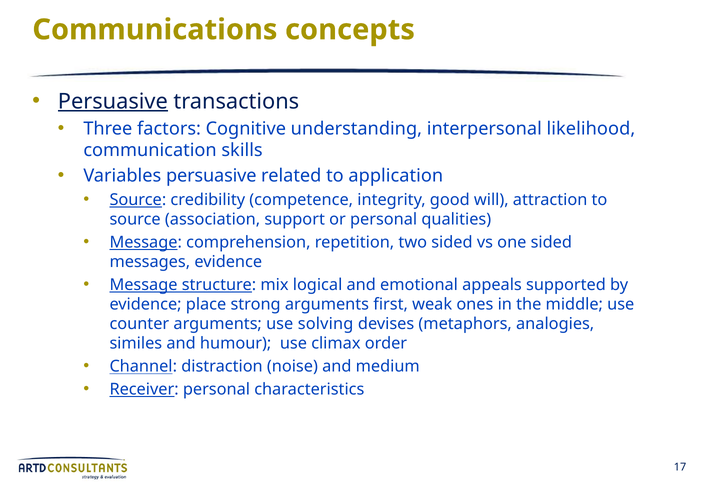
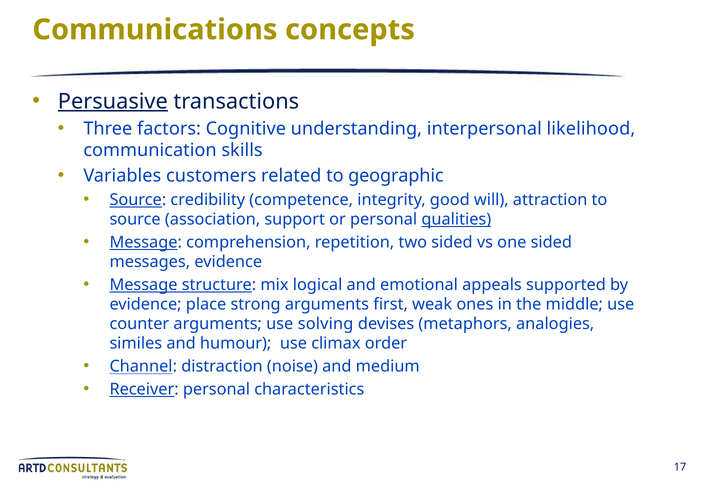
Variables persuasive: persuasive -> customers (211, 176)
application: application -> geographic (396, 176)
qualities underline: none -> present (456, 219)
